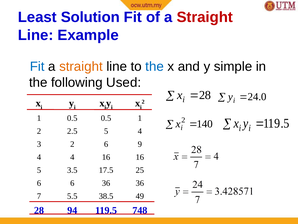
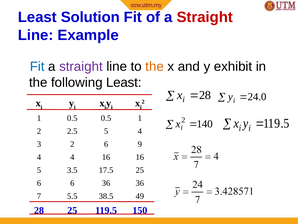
straight colour: orange -> purple (81, 66)
the colour: blue -> orange (155, 66)
simple: simple -> exhibit (233, 66)
following Used: Used -> Least (124, 82)
28 94: 94 -> 25 (72, 210)
748: 748 -> 150 (140, 210)
